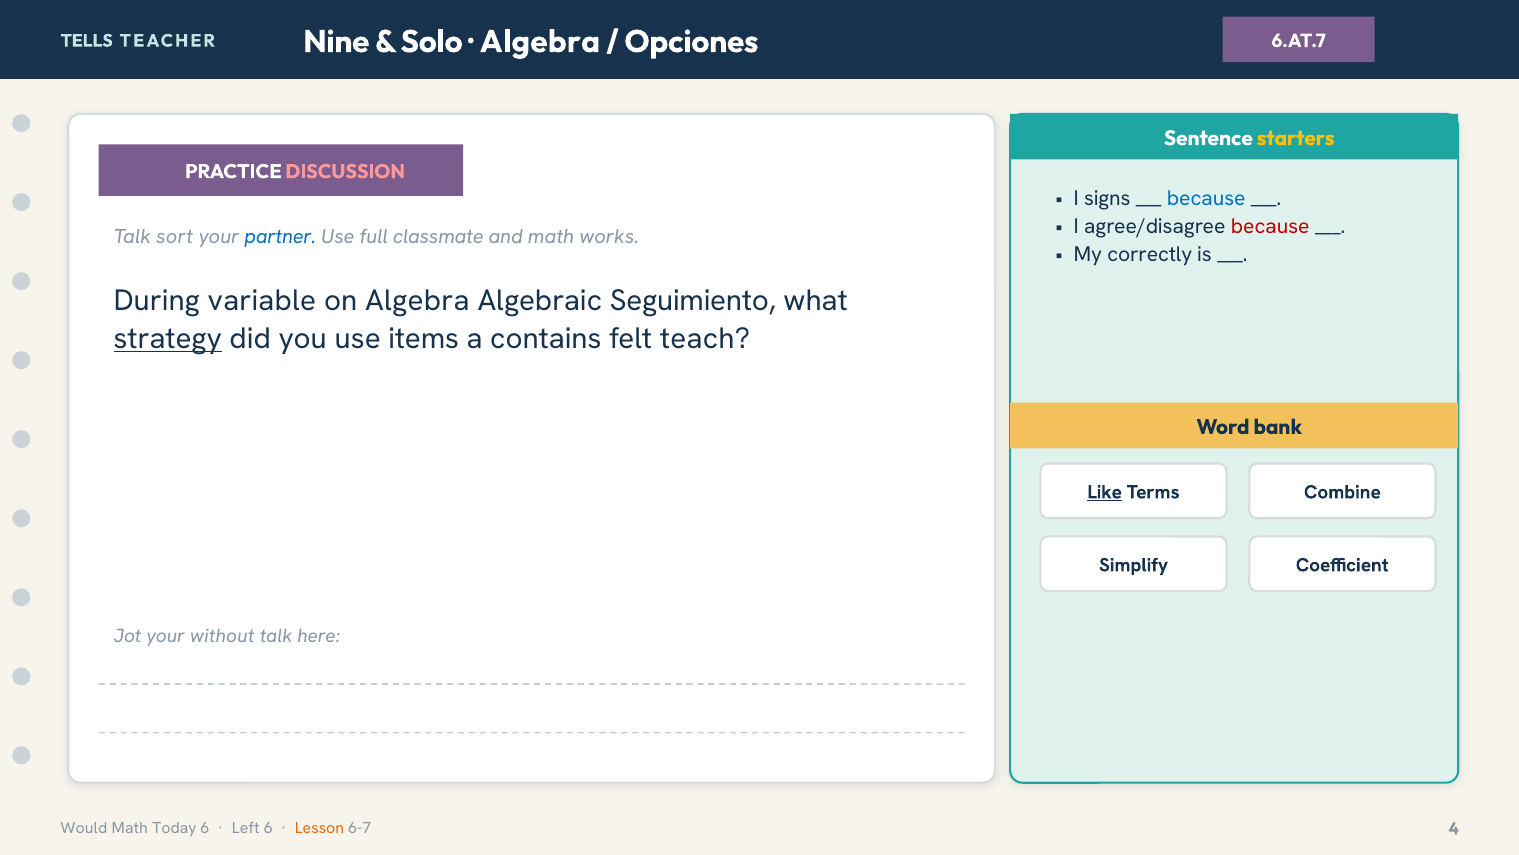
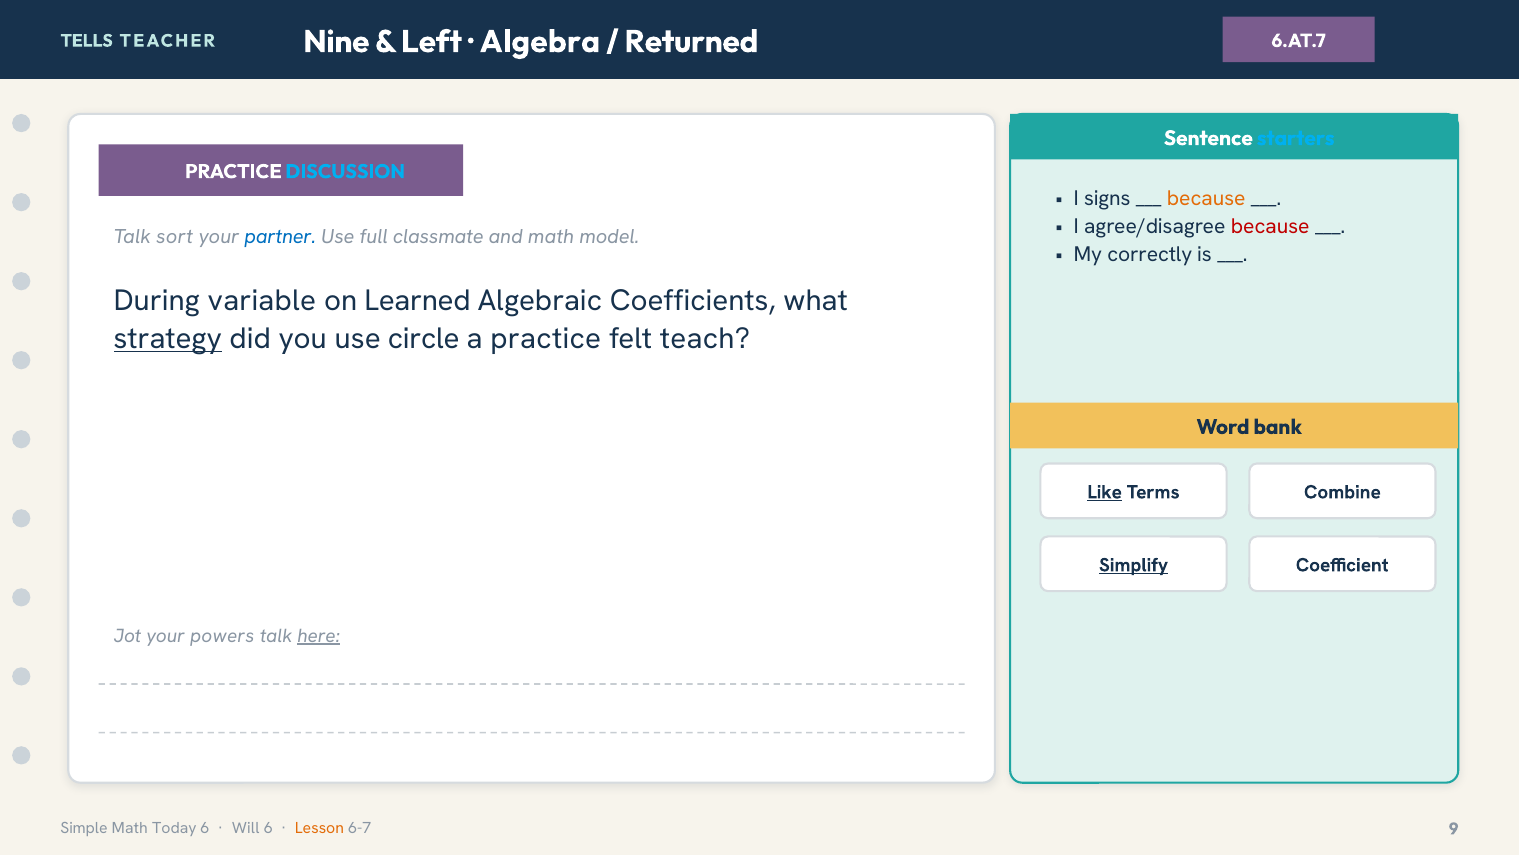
Solo: Solo -> Left (432, 42)
Opciones: Opciones -> Returned (691, 42)
starters colour: yellow -> light blue (1296, 138)
DISCUSSION colour: pink -> light blue (345, 171)
because colour: blue -> orange (1206, 199)
works: works -> model (609, 237)
on Algebra: Algebra -> Learned (418, 300)
Seguimiento: Seguimiento -> Coefficients (693, 300)
items: items -> circle (424, 339)
contains: contains -> practice (546, 339)
Simplify underline: none -> present (1133, 565)
without: without -> powers (222, 635)
here underline: none -> present (319, 635)
Would: Would -> Simple (84, 828)
Left: Left -> Will (246, 828)
4: 4 -> 9 (1454, 828)
